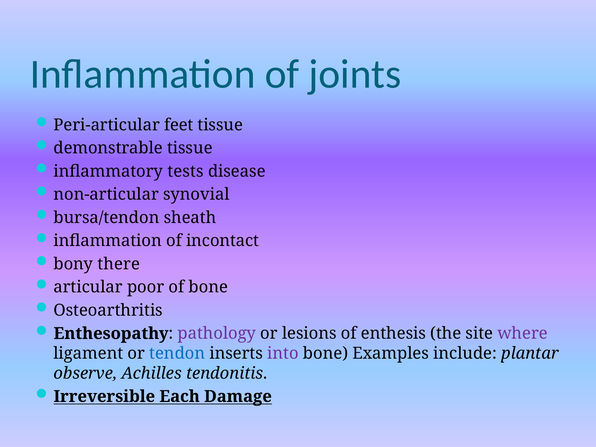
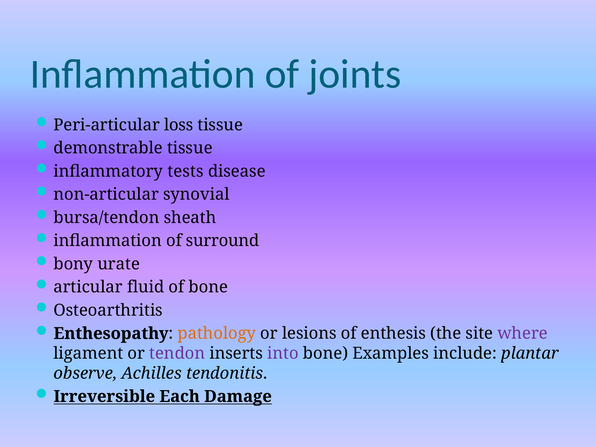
feet: feet -> loss (179, 125)
incontact: incontact -> surround (223, 241)
there: there -> urate (119, 264)
poor: poor -> fluid (146, 287)
pathology colour: purple -> orange (217, 334)
tendon colour: blue -> purple (177, 353)
